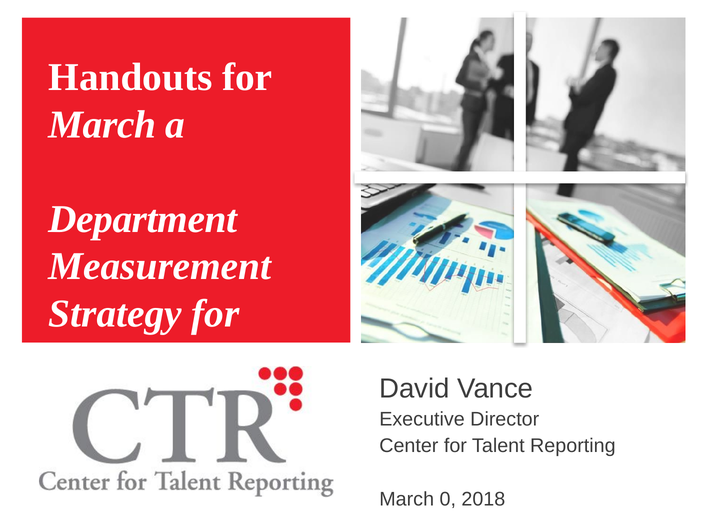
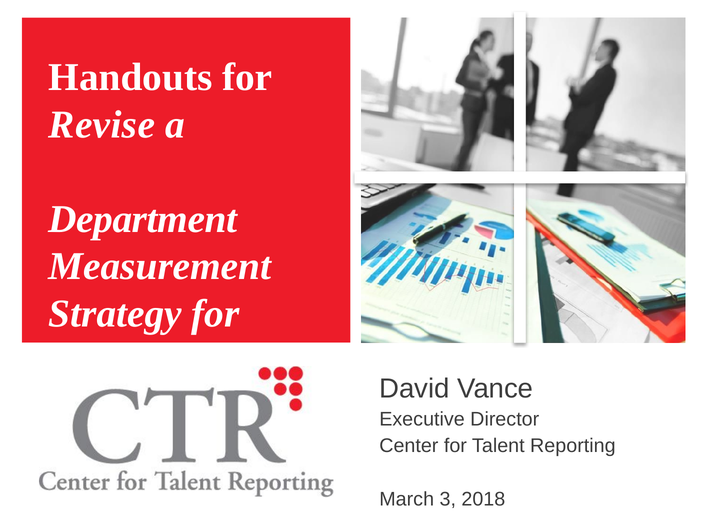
March: March -> Revise (102, 124)
0: 0 -> 3 (448, 499)
